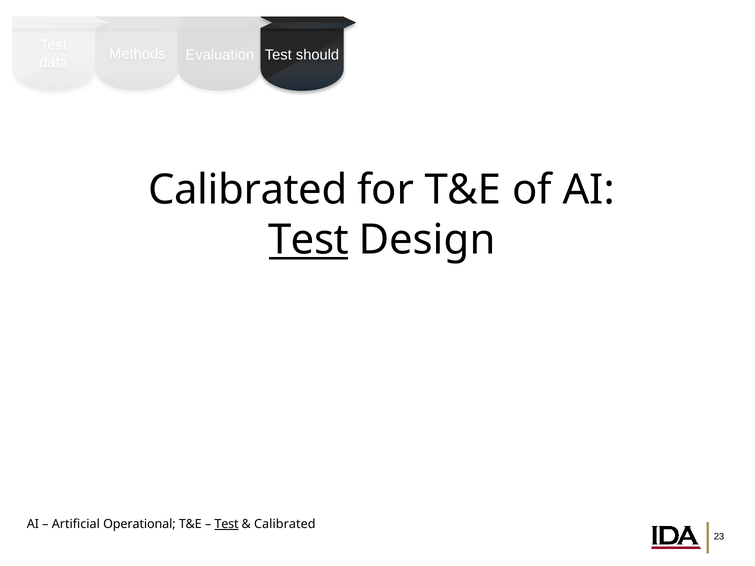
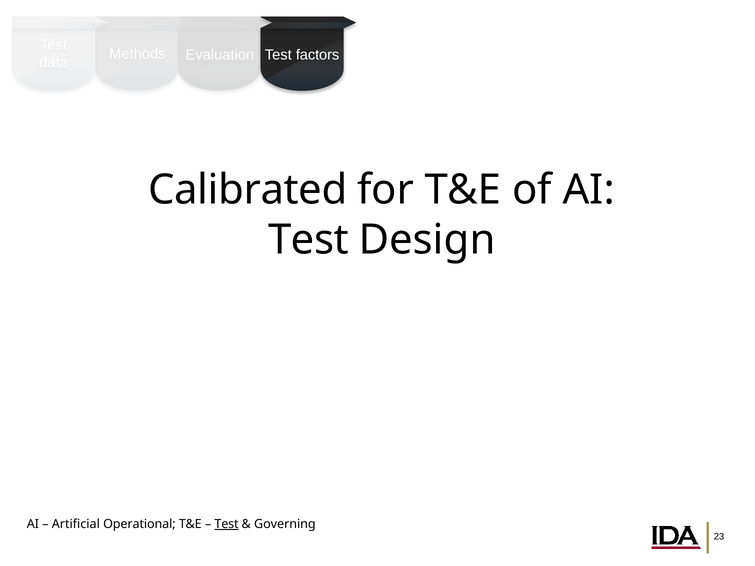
should: should -> factors (318, 55)
Test underline: present -> none (309, 240)
Calibrated: Calibrated -> Governing (285, 524)
